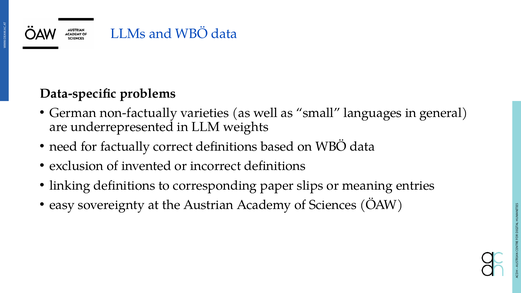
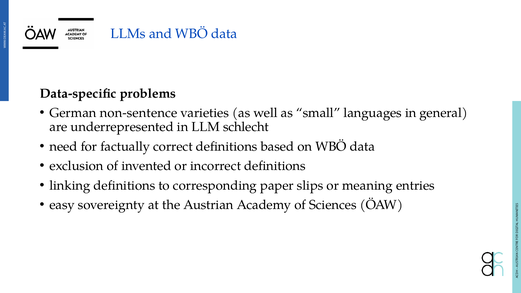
non-factually: non-factually -> non-sentence (139, 113)
weights: weights -> schlecht (246, 127)
